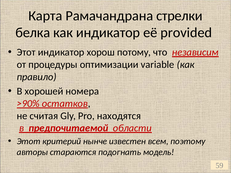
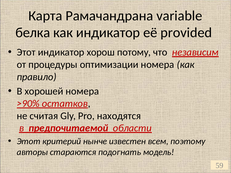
стрелки: стрелки -> variable (179, 16)
оптимизации variable: variable -> номера (158, 65)
